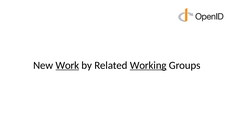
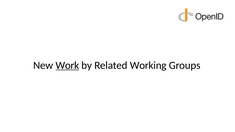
Working underline: present -> none (148, 65)
